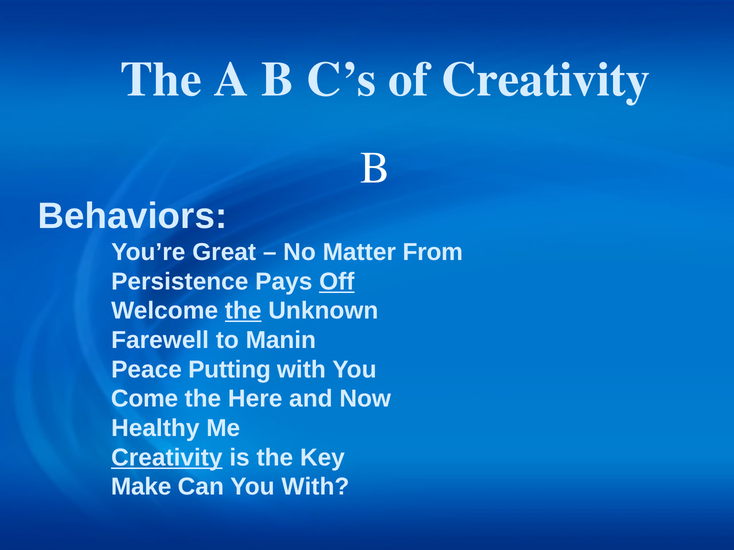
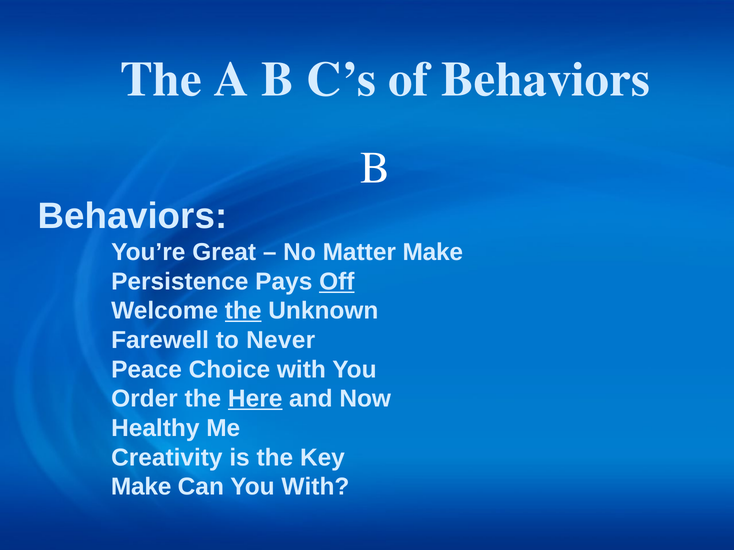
of Creativity: Creativity -> Behaviors (546, 80)
Matter From: From -> Make (433, 252)
Manin: Manin -> Never (281, 340)
Putting: Putting -> Choice (229, 370)
Come: Come -> Order (144, 399)
Here underline: none -> present (255, 399)
Creativity underline: present -> none (167, 458)
